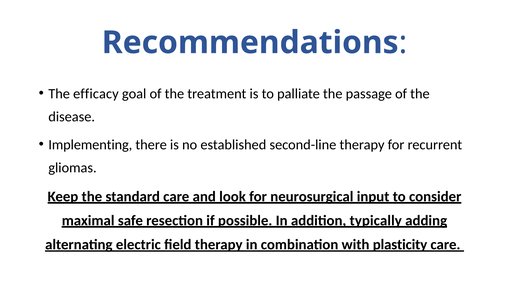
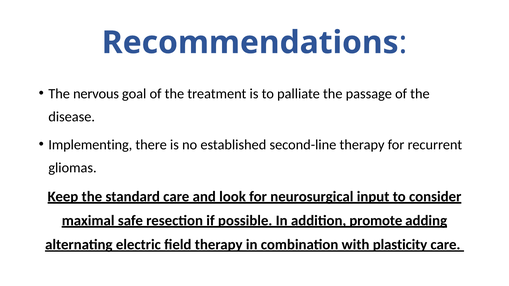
efficacy: efficacy -> nervous (96, 94)
typically: typically -> promote (376, 221)
